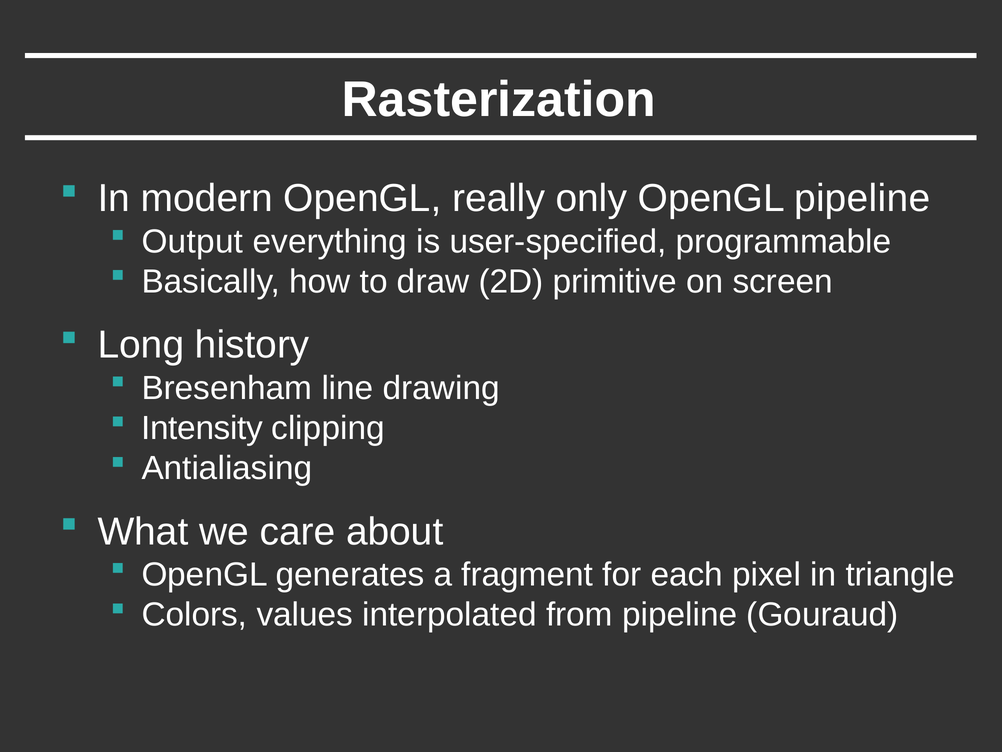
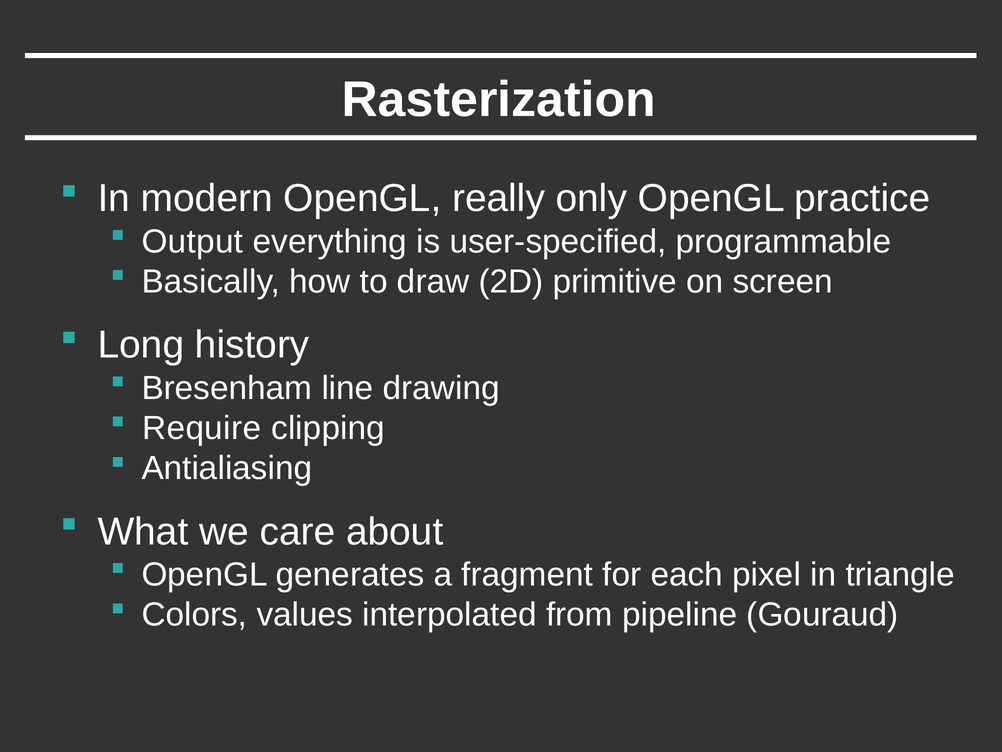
OpenGL pipeline: pipeline -> practice (862, 198)
Intensity: Intensity -> Require (202, 428)
